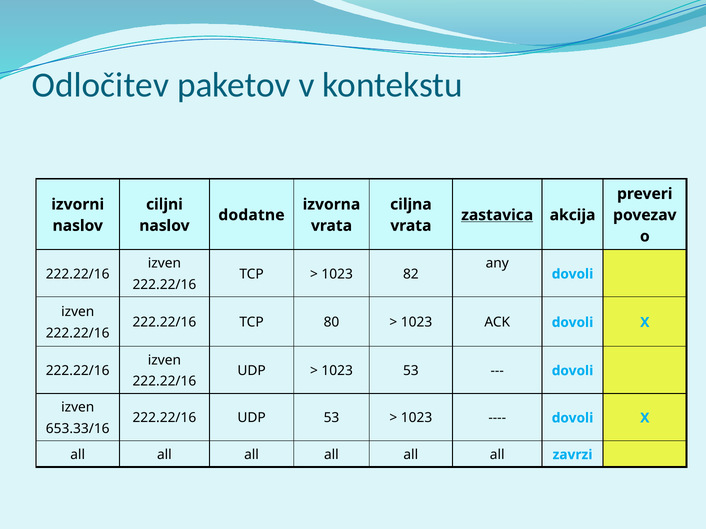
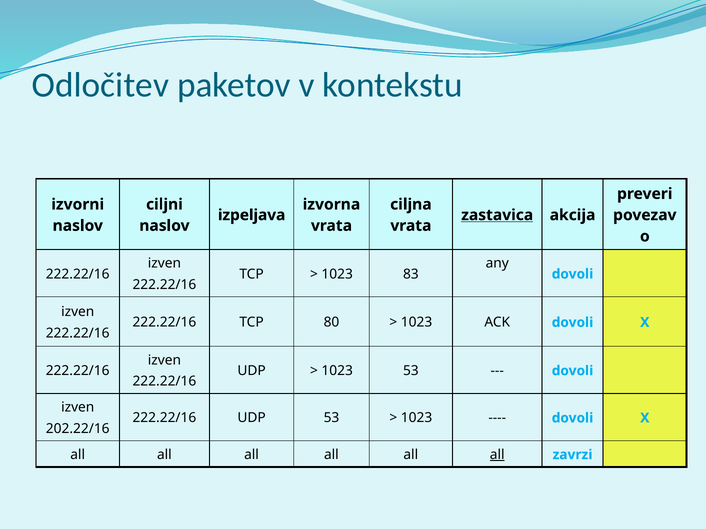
dodatne: dodatne -> izpeljava (252, 215)
82: 82 -> 83 (411, 274)
653.33/16: 653.33/16 -> 202.22/16 (78, 429)
all underline: none -> present (497, 455)
